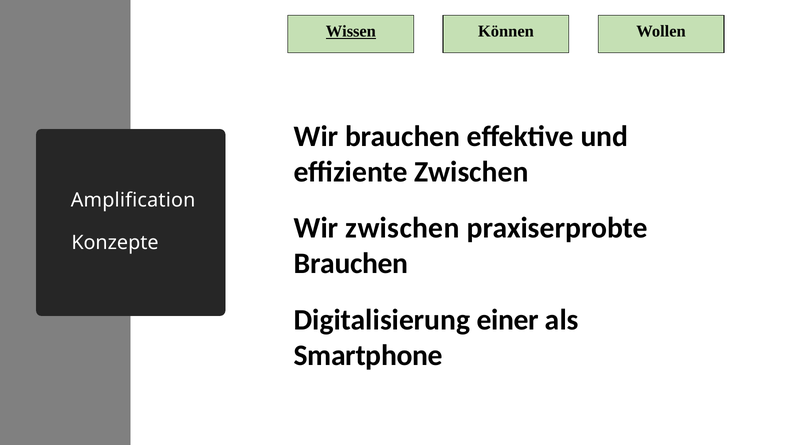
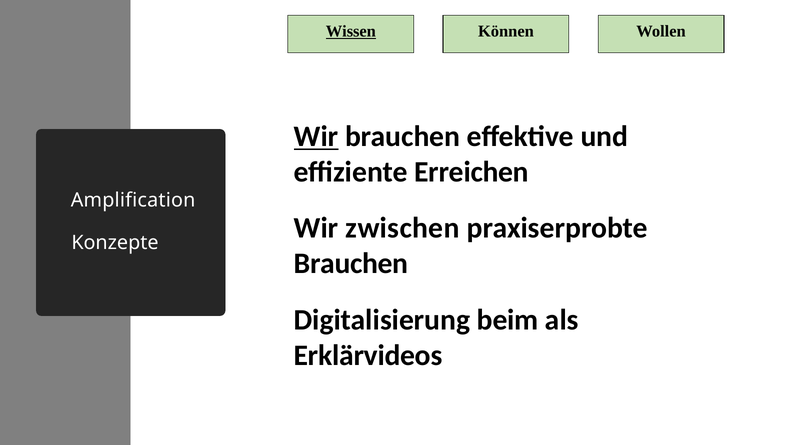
Wir underline: none -> present (316, 136)
effiziente Zwischen: Zwischen -> Erreichen (472, 172)
einer: einer -> beim (508, 319)
Smartphone: Smartphone -> Erklärvideos (368, 355)
